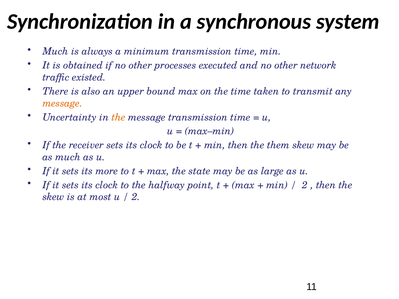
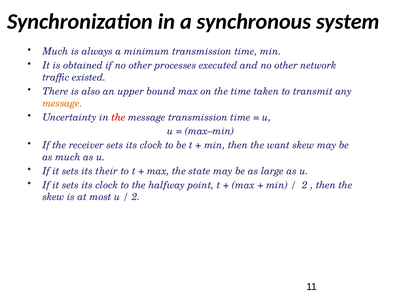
the colour: orange -> red (119, 117)
them: them -> want (279, 145)
more: more -> their (107, 171)
